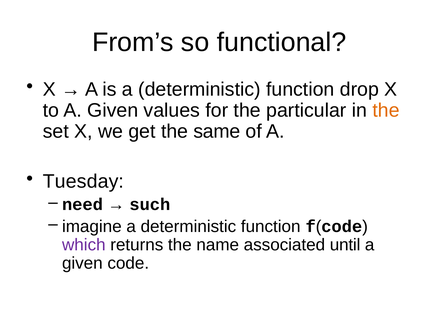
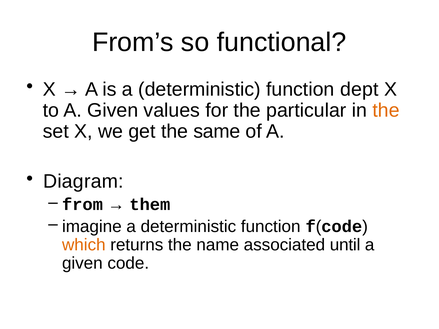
drop: drop -> dept (359, 89)
Tuesday: Tuesday -> Diagram (83, 182)
need: need -> from (82, 205)
such: such -> them (150, 205)
which colour: purple -> orange (84, 245)
